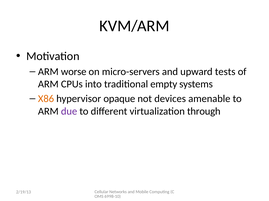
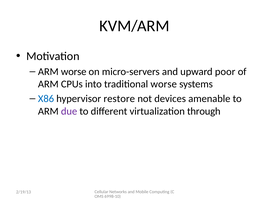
tests: tests -> poor (225, 72)
traditional empty: empty -> worse (164, 84)
X86 colour: orange -> blue (46, 99)
opaque: opaque -> restore (119, 99)
